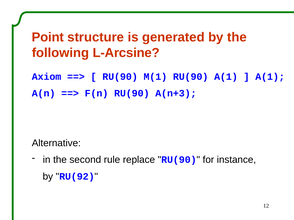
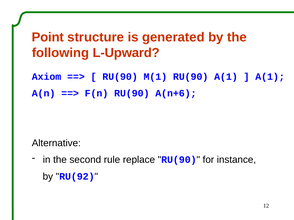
L-Arcsine: L-Arcsine -> L-Upward (126, 53)
A(n+3: A(n+3 -> A(n+6 (176, 93)
